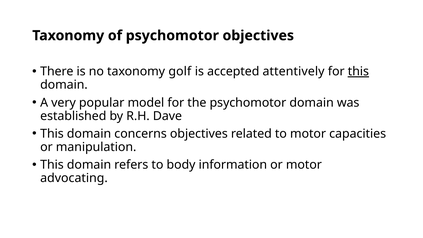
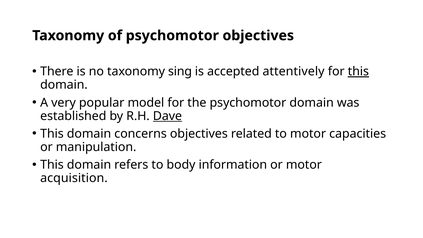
golf: golf -> sing (180, 72)
Dave underline: none -> present (167, 116)
advocating: advocating -> acquisition (74, 178)
